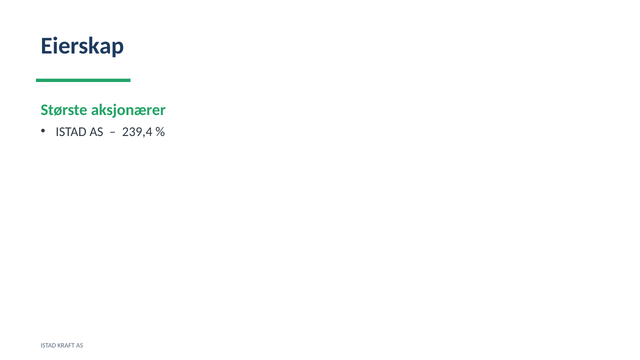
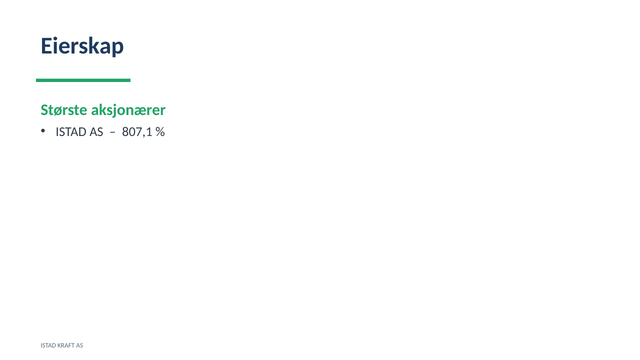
239,4: 239,4 -> 807,1 (137, 132)
